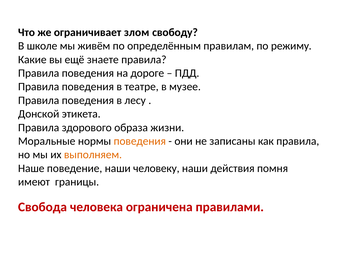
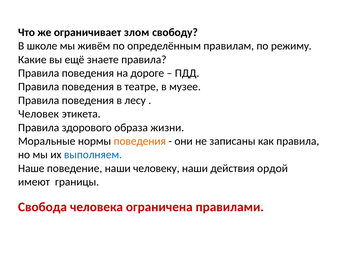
Донской: Донской -> Человек (39, 114)
выполняем colour: orange -> blue (93, 155)
помня: помня -> ордой (273, 168)
